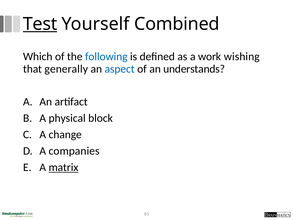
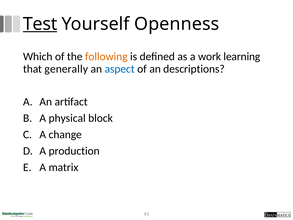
Combined: Combined -> Openness (177, 24)
following colour: blue -> orange (106, 57)
wishing: wishing -> learning (242, 57)
understands: understands -> descriptions (194, 69)
companies: companies -> production (74, 151)
matrix underline: present -> none (64, 167)
